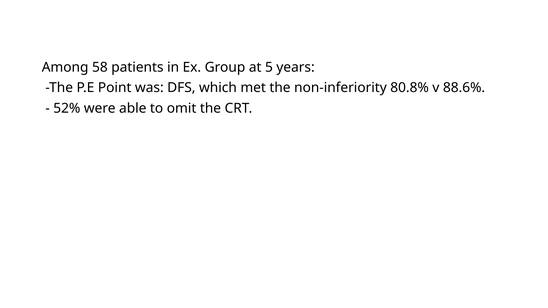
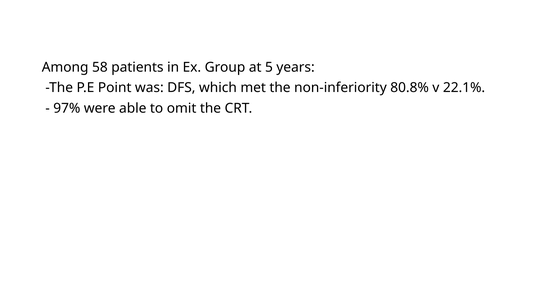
88.6%: 88.6% -> 22.1% (464, 88)
52%: 52% -> 97% (67, 108)
